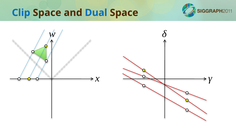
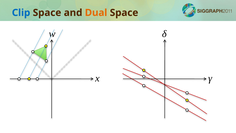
Dual colour: blue -> orange (96, 13)
